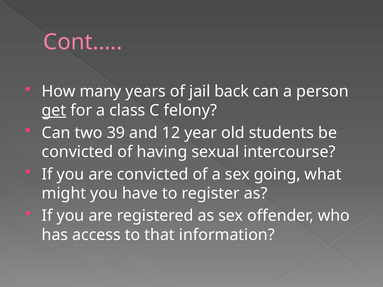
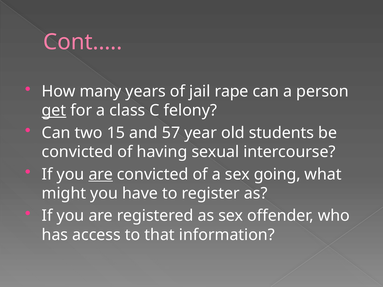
back: back -> rape (232, 91)
39: 39 -> 15 (116, 133)
12: 12 -> 57 (171, 133)
are underline: none -> present (101, 174)
